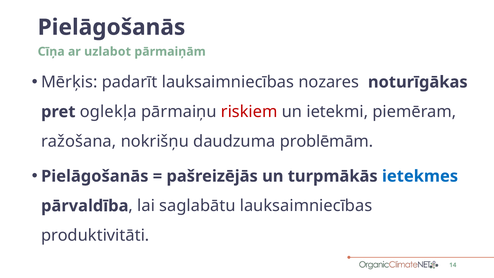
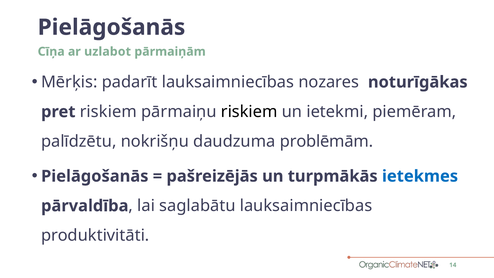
pret oglekļa: oglekļa -> riskiem (108, 112)
riskiem colour: red -> black (249, 112)
ražošana: ražošana -> palīdzētu (79, 141)
